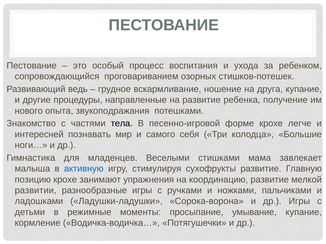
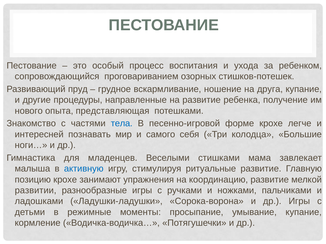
ведь: ведь -> пруд (78, 89)
звукоподражания: звукоподражания -> представляющая (113, 111)
тела colour: black -> blue (122, 124)
сухофрукты: сухофрукты -> ритуальные (211, 169)
